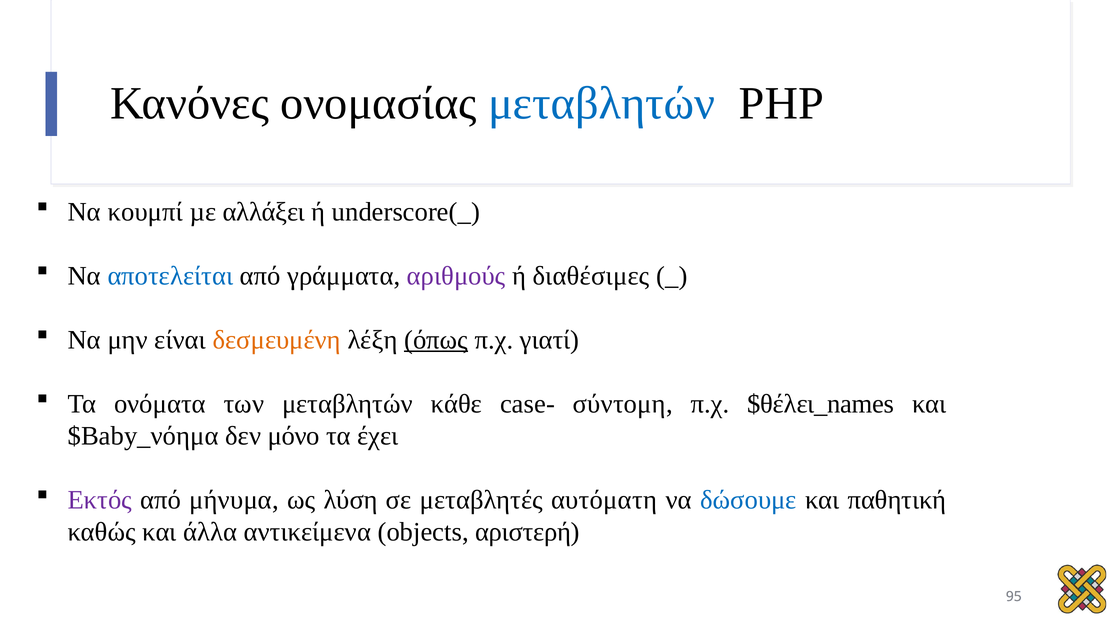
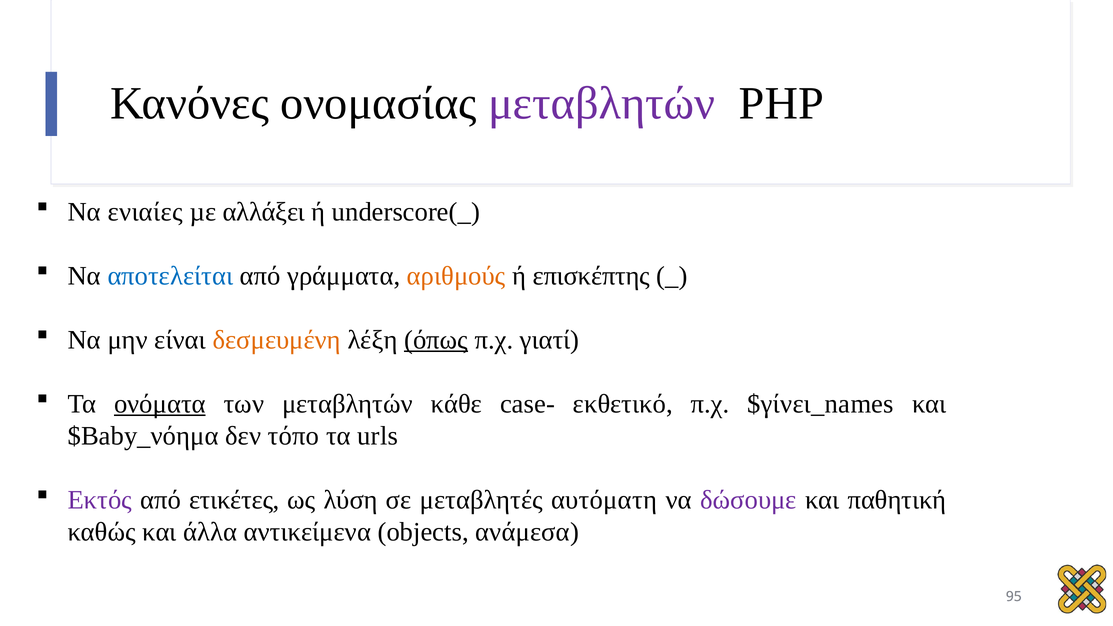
μεταβλητών colour: blue -> purple (602, 104)
κουμπί: κουμπί -> ενιαίες (145, 212)
αριθμούς colour: purple -> orange (456, 276)
διαθέσιμες: διαθέσιμες -> επισκέπτης (591, 276)
ονόματα underline: none -> present (160, 404)
σύντομη: σύντομη -> εκθετικό (623, 404)
$θέλει_names: $θέλει_names -> $γίνει_names (821, 404)
μόνο: μόνο -> τόπο (293, 436)
έχει: έχει -> urls (378, 436)
μήνυμα: μήνυμα -> ετικέτες (234, 500)
δώσουμε colour: blue -> purple (748, 500)
αριστερή: αριστερή -> ανάμεσα (527, 532)
